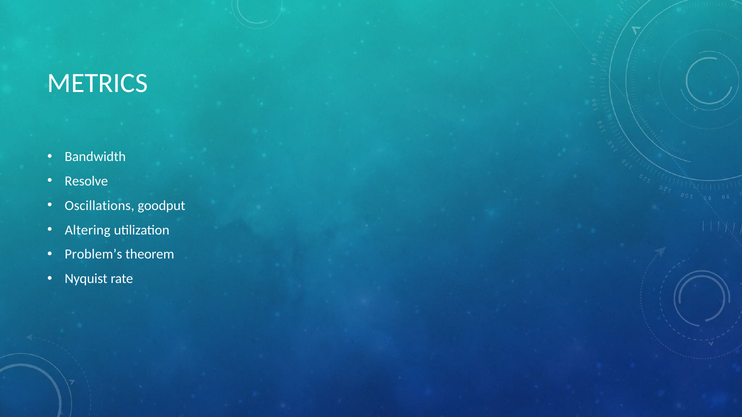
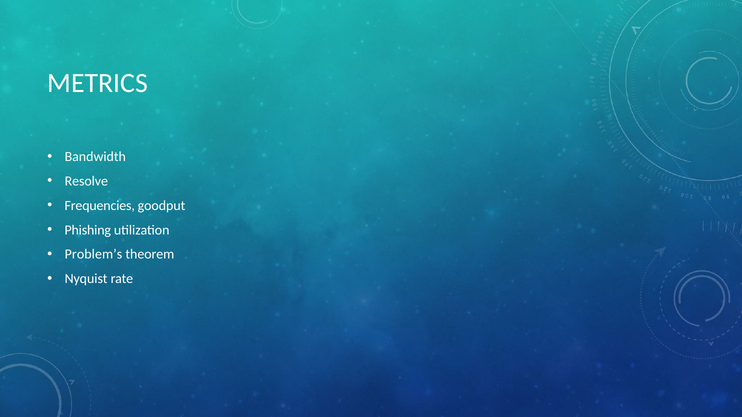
Oscillations: Oscillations -> Frequencies (100, 206)
Altering: Altering -> Phishing (88, 230)
